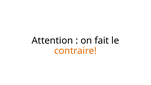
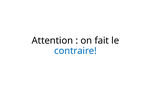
contraire colour: orange -> blue (75, 51)
